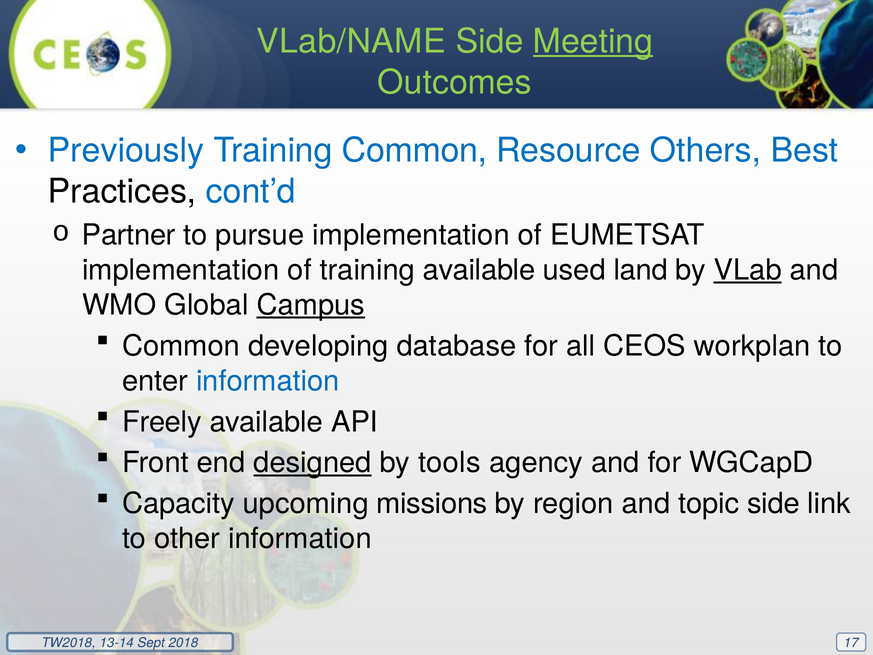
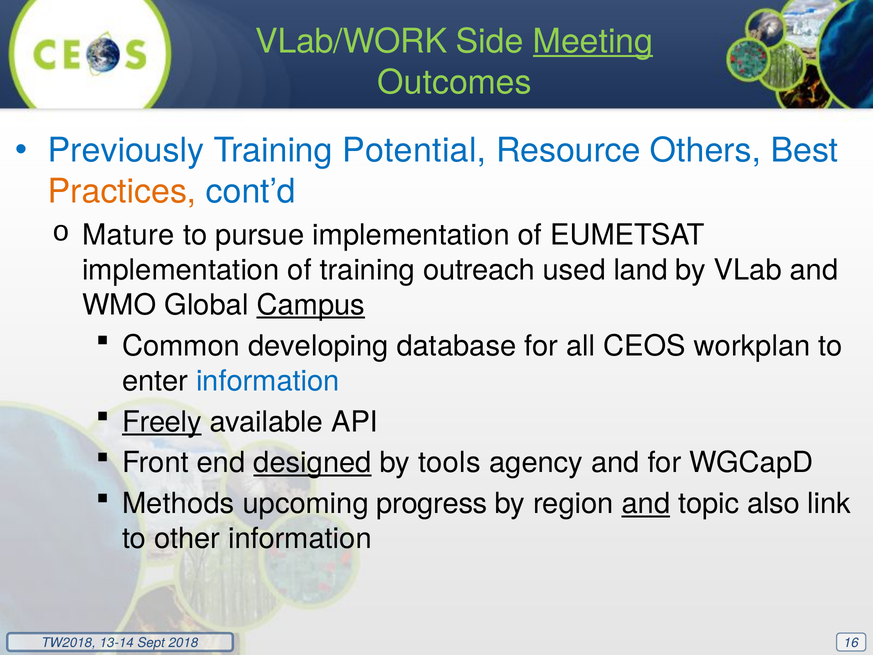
VLab/NAME: VLab/NAME -> VLab/WORK (351, 42)
Training Common: Common -> Potential (414, 151)
Practices colour: black -> orange (122, 191)
Partner: Partner -> Mature (128, 235)
training available: available -> outreach (479, 270)
VLab underline: present -> none (748, 270)
Freely underline: none -> present (162, 422)
Capacity: Capacity -> Methods (178, 504)
missions: missions -> progress (432, 504)
and underline: none -> present (646, 504)
topic side: side -> also (773, 504)
17: 17 -> 16 (851, 643)
